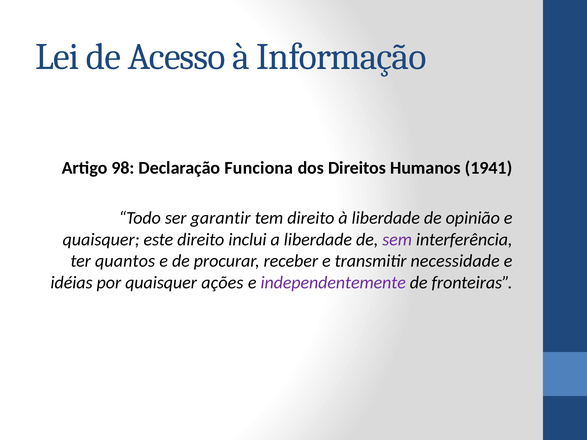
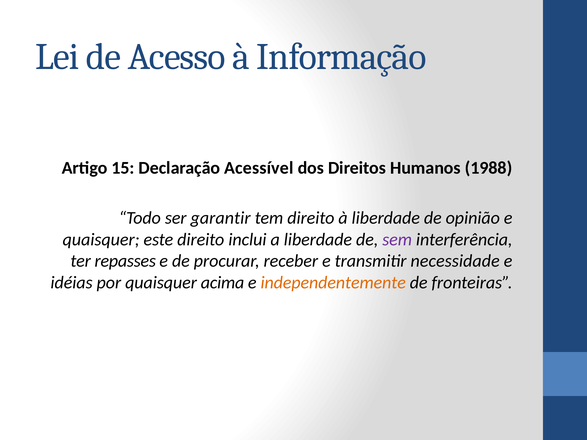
98: 98 -> 15 (123, 168)
Funciona: Funciona -> Acessível (259, 168)
1941: 1941 -> 1988 (489, 168)
quantos: quantos -> repasses (125, 261)
ações: ações -> acima (223, 283)
independentemente colour: purple -> orange (333, 283)
